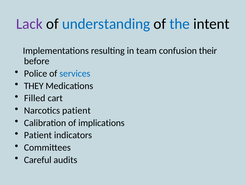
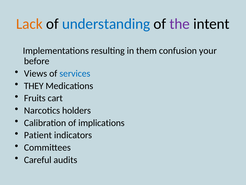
Lack colour: purple -> orange (29, 24)
the colour: blue -> purple (180, 24)
team: team -> them (146, 51)
their: their -> your (208, 51)
Police: Police -> Views (36, 73)
Filled: Filled -> Fruits (35, 98)
Narcotics patient: patient -> holders (77, 110)
